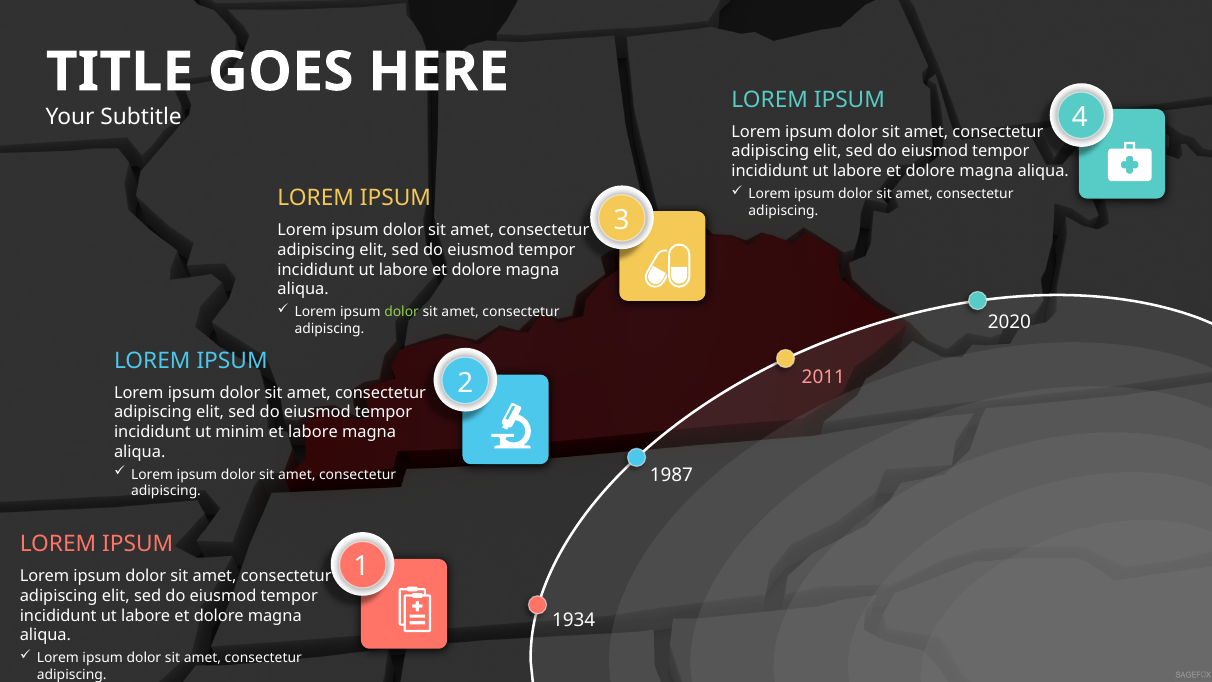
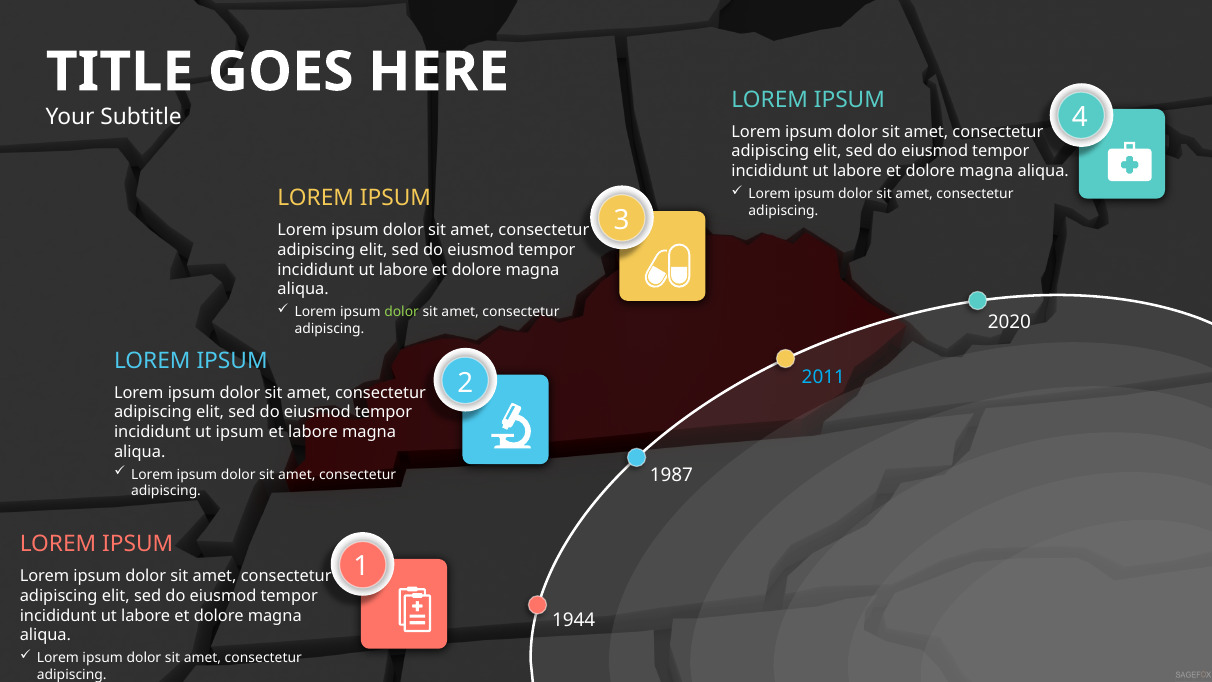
2011 colour: pink -> light blue (823, 377)
ut minim: minim -> ipsum (240, 432)
1934: 1934 -> 1944 (574, 620)
